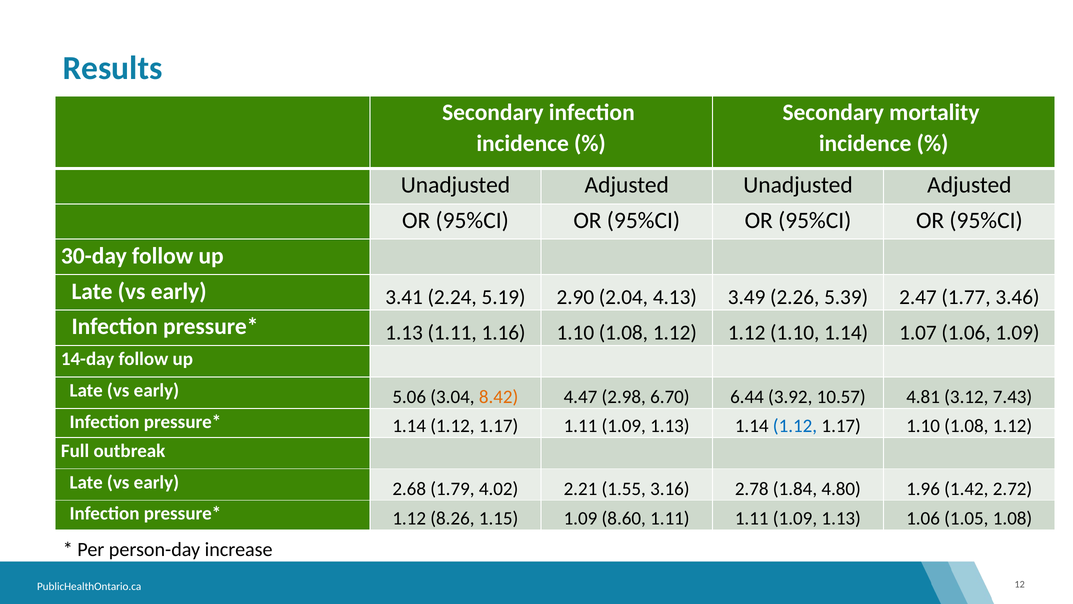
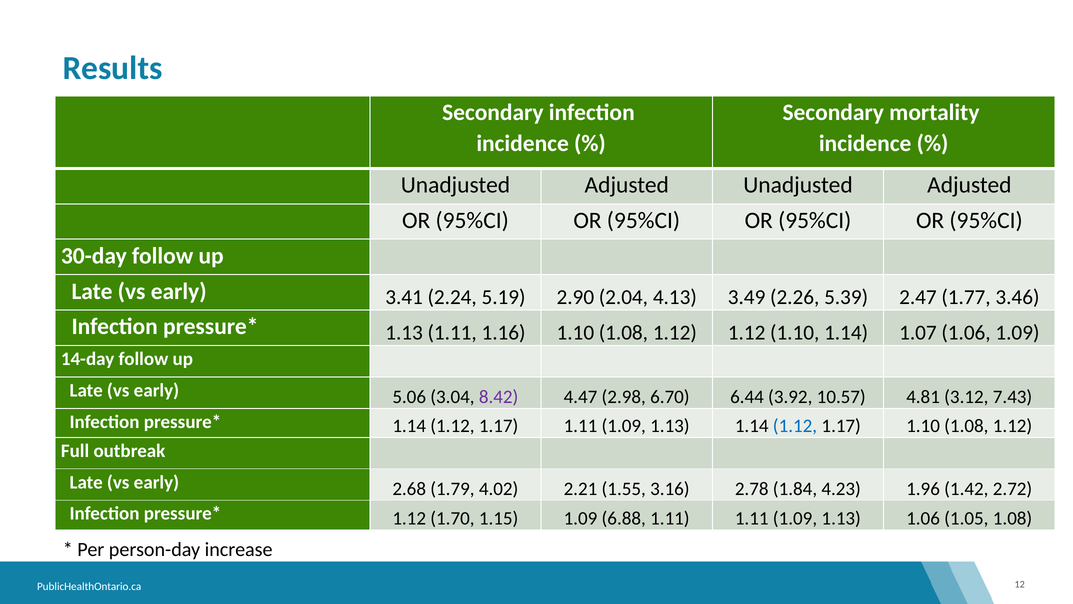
8.42 colour: orange -> purple (499, 397)
4.80: 4.80 -> 4.23 (841, 488)
8.26: 8.26 -> 1.70 (452, 518)
8.60: 8.60 -> 6.88 (624, 518)
